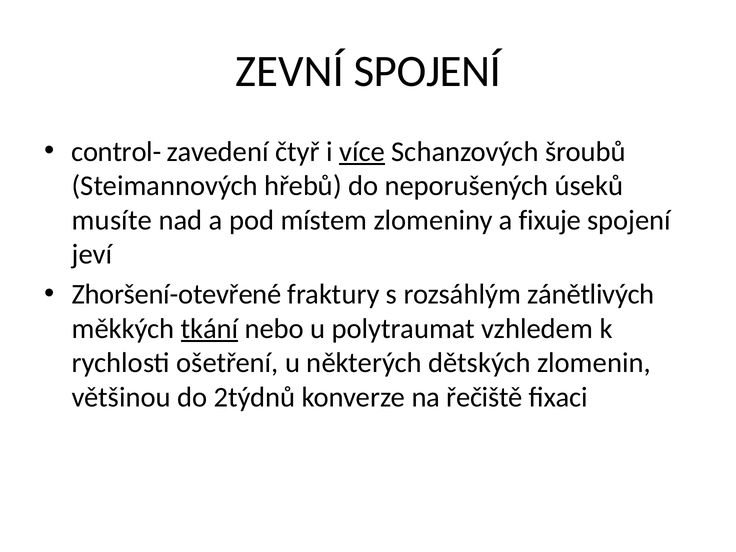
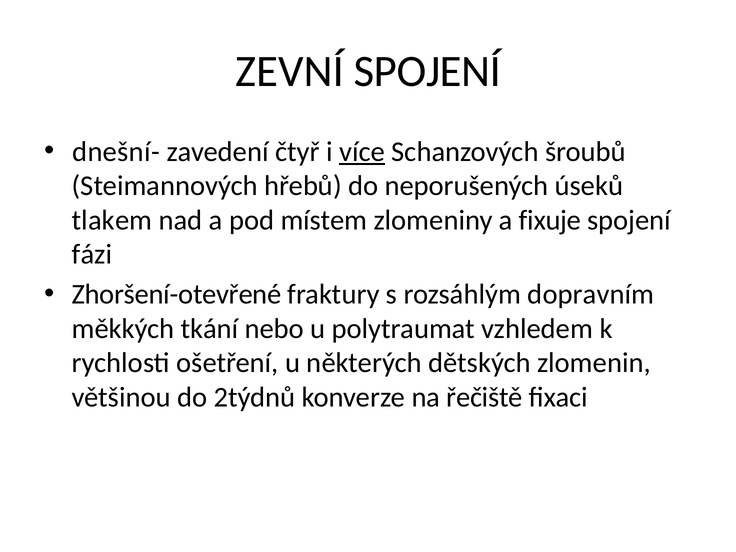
control-: control- -> dnešní- (116, 152)
musíte: musíte -> tlakem (112, 220)
jeví: jeví -> fázi (92, 254)
zánětlivých: zánětlivých -> dopravním (591, 294)
tkání underline: present -> none (210, 329)
